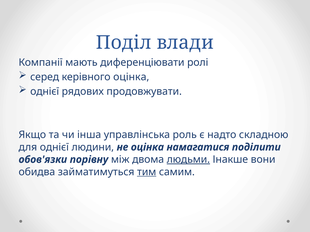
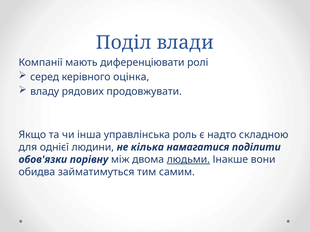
однієї: однієї -> владу (45, 92)
не оцінка: оцінка -> кілька (147, 147)
тим underline: present -> none (147, 172)
